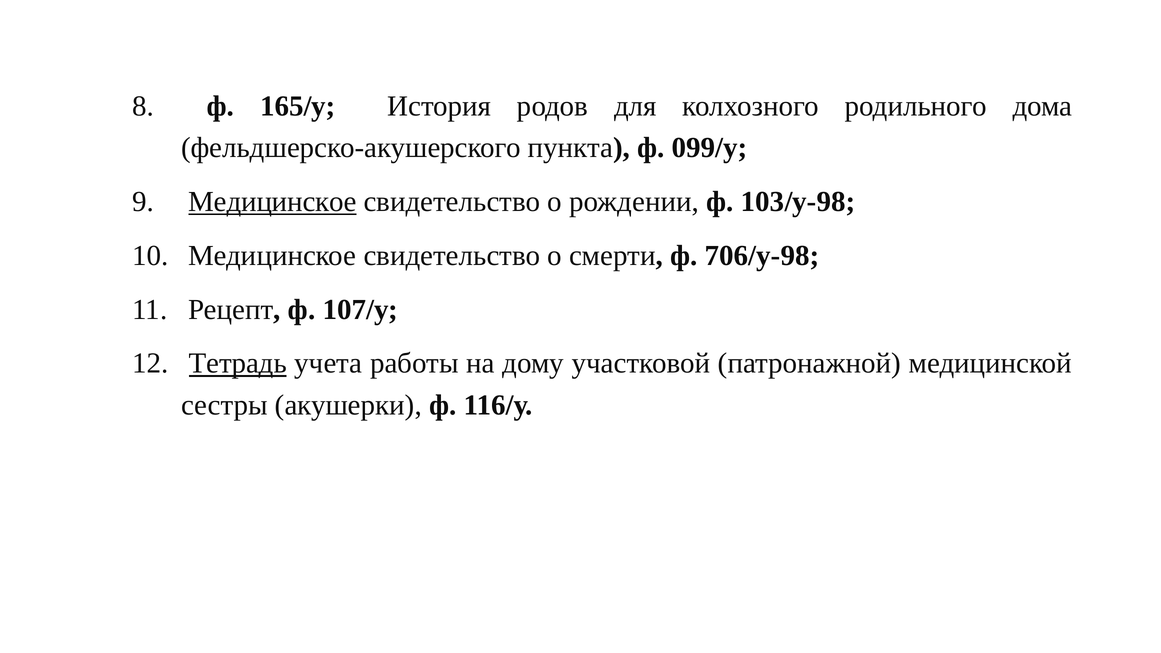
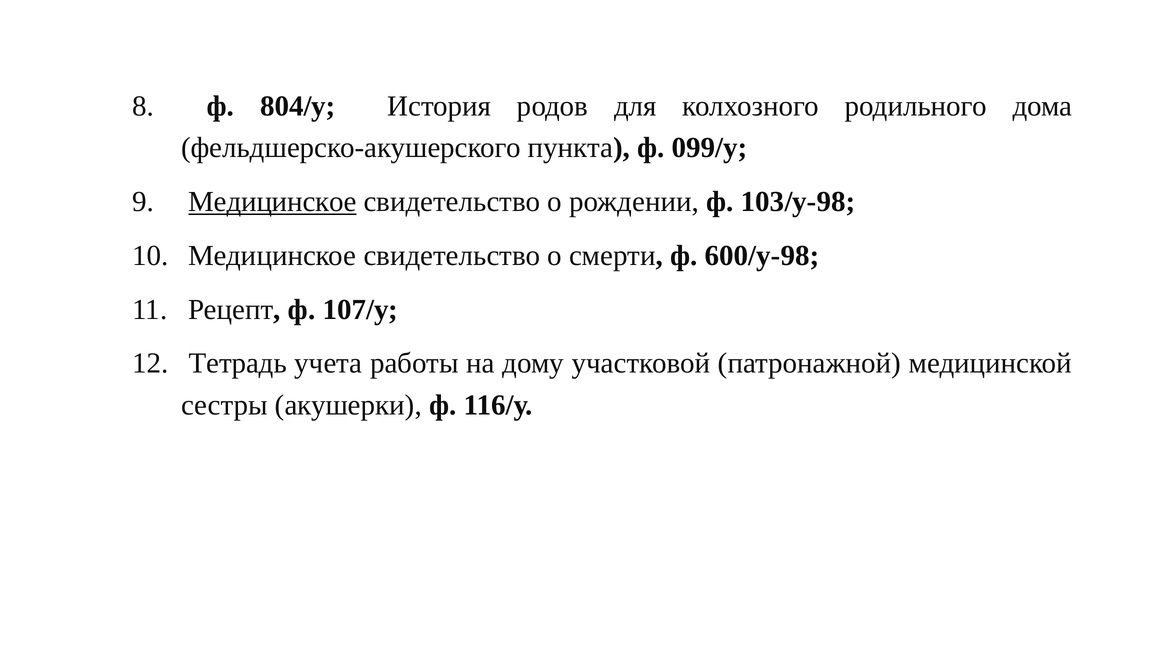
165/у: 165/у -> 804/у (298, 106)
706/у-98: 706/у-98 -> 600/у-98 (762, 256)
Тетрадь underline: present -> none (238, 363)
